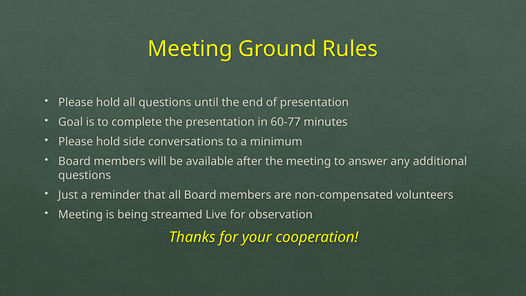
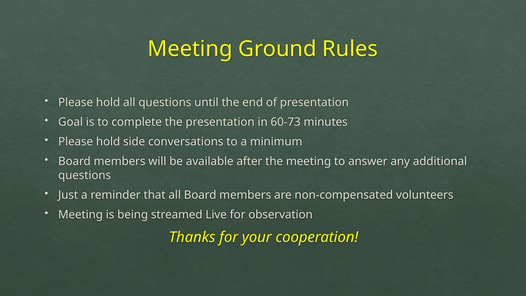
60-77: 60-77 -> 60-73 (286, 122)
